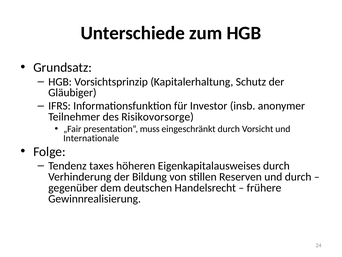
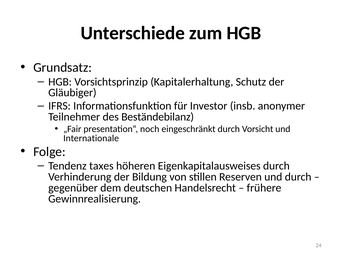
Risikovorsorge: Risikovorsorge -> Beständebilanz (158, 117)
muss: muss -> noch (150, 129)
